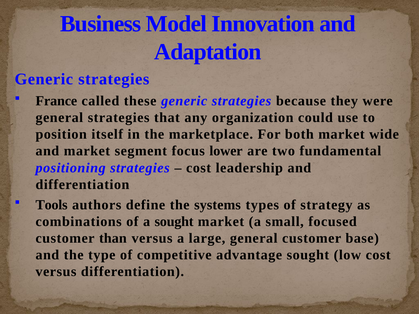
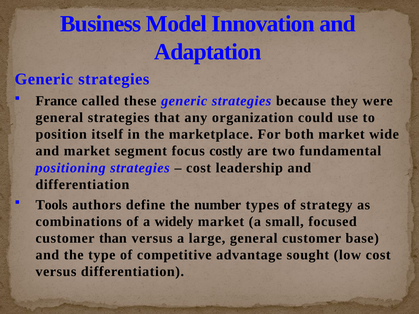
lower: lower -> costly (226, 151)
systems: systems -> number (218, 205)
a sought: sought -> widely (174, 222)
